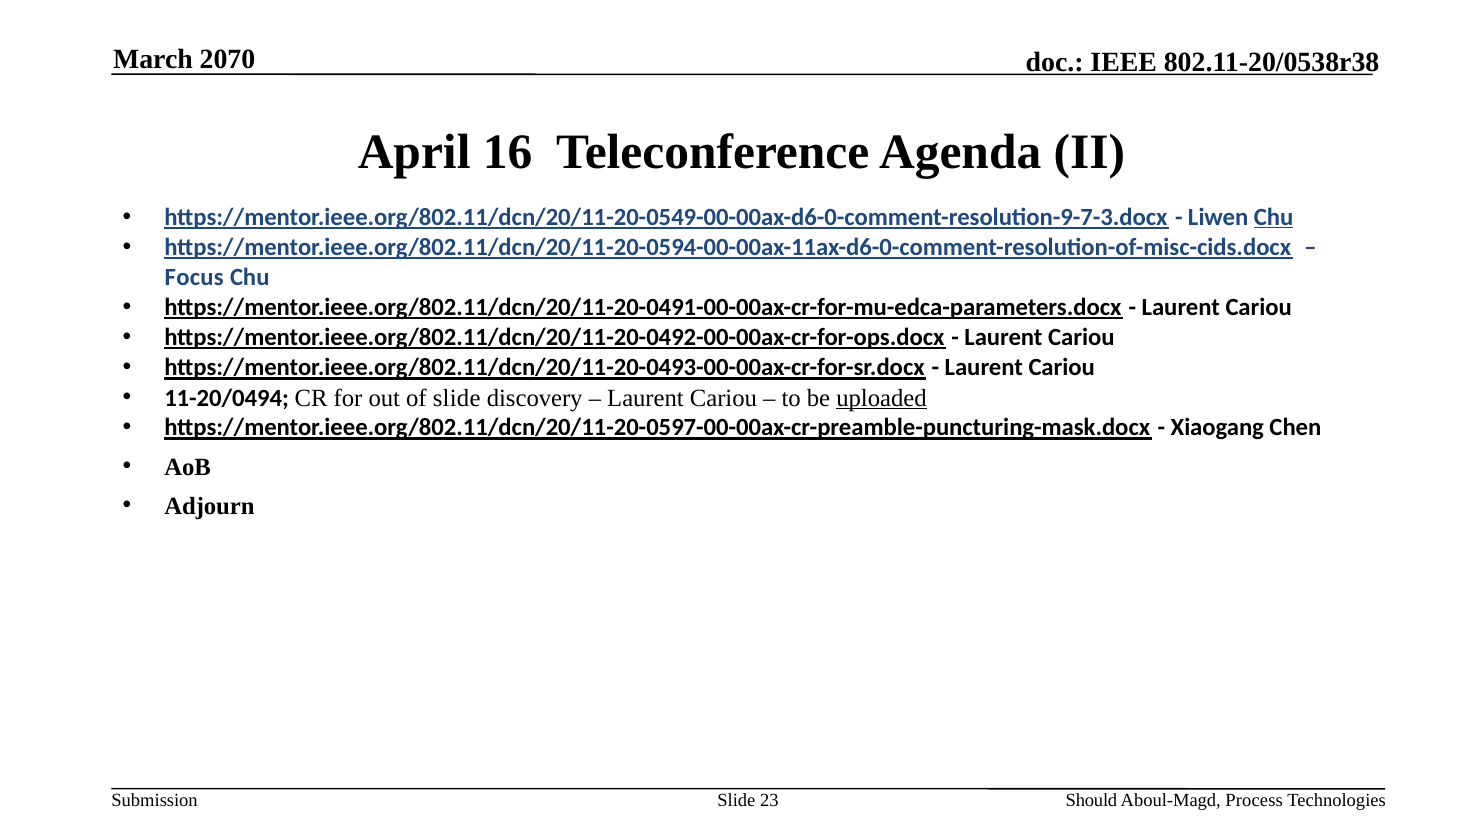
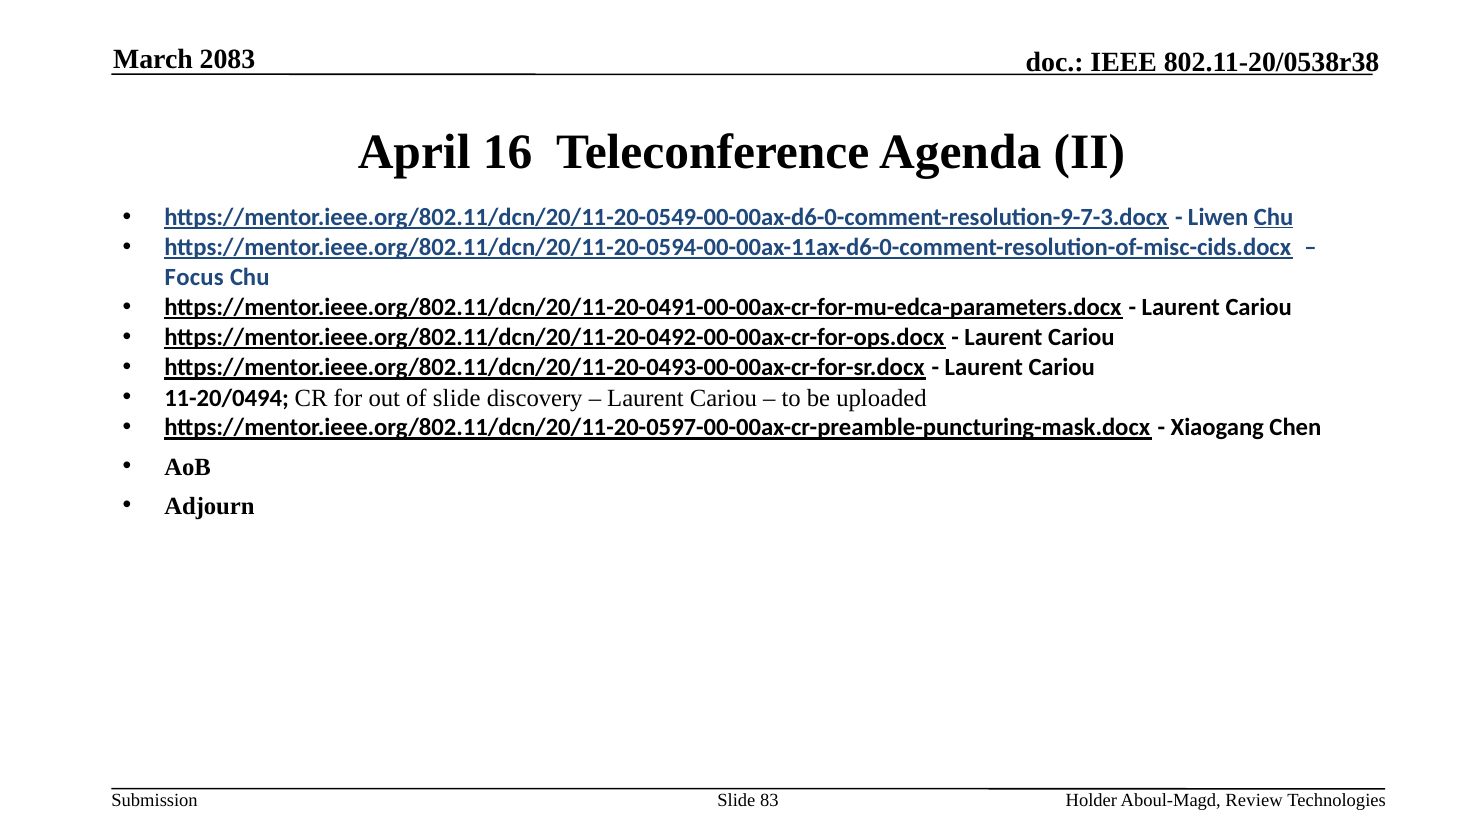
2070: 2070 -> 2083 (227, 59)
uploaded underline: present -> none (881, 398)
23: 23 -> 83 (769, 801)
Should: Should -> Holder (1091, 801)
Process: Process -> Review (1254, 801)
